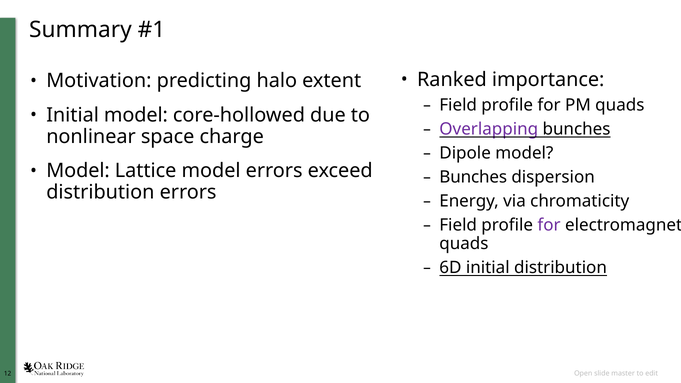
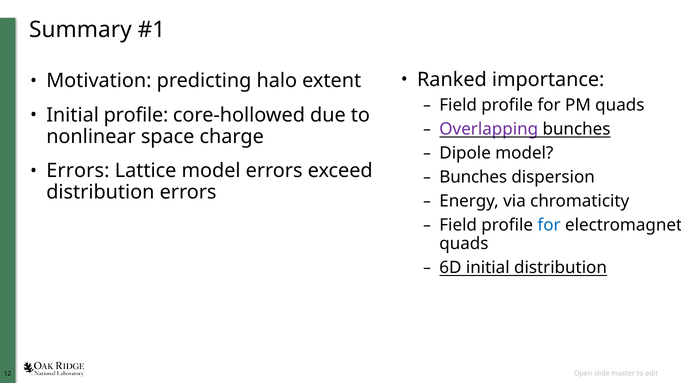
Initial model: model -> profile (136, 115)
Model: Model -> Errors (78, 171)
for colour: purple -> blue (549, 225)
